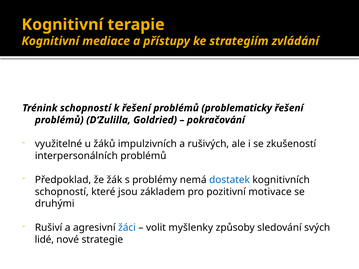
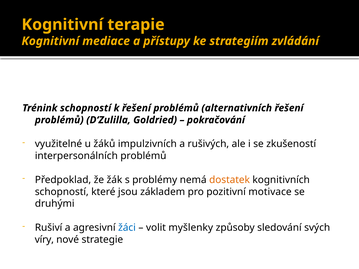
problematicky: problematicky -> alternativních (237, 108)
dostatek colour: blue -> orange (230, 180)
lidé: lidé -> víry (44, 240)
